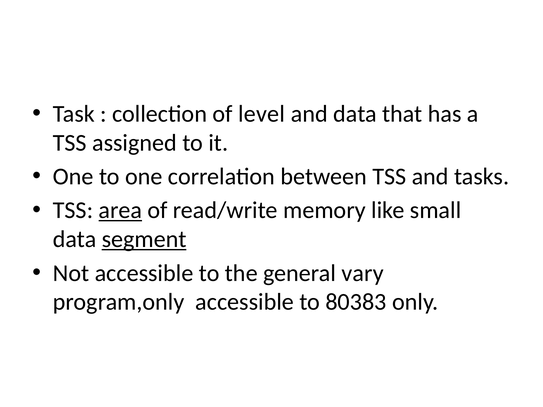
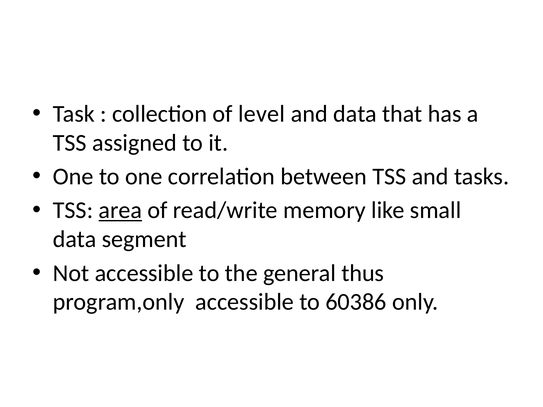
segment underline: present -> none (144, 239)
vary: vary -> thus (363, 273)
80383: 80383 -> 60386 (356, 302)
